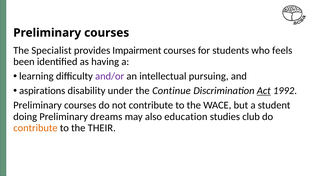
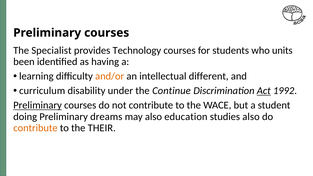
Impairment: Impairment -> Technology (137, 50)
feels: feels -> units (282, 50)
and/or colour: purple -> orange (110, 76)
pursuing: pursuing -> different (209, 76)
aspirations: aspirations -> curriculum (42, 91)
Preliminary underline: none -> present (38, 105)
studies club: club -> also (251, 117)
